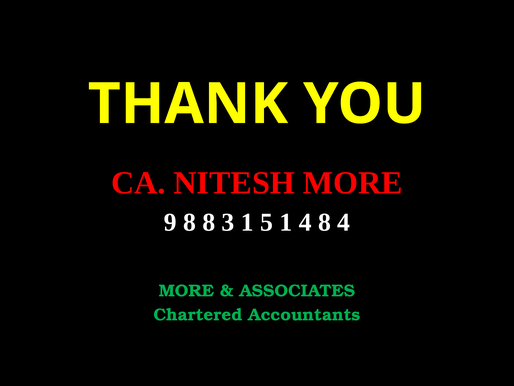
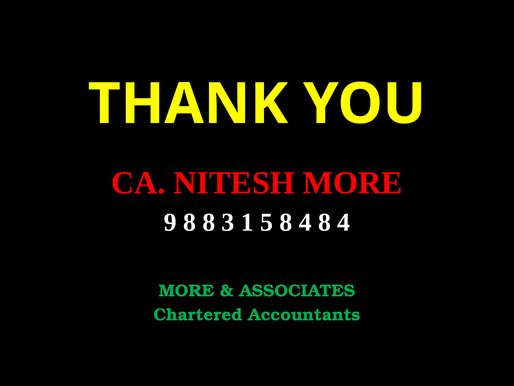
5 1: 1 -> 8 (286, 222)
